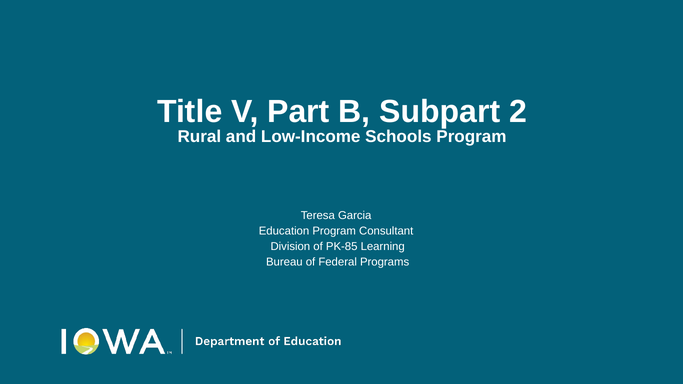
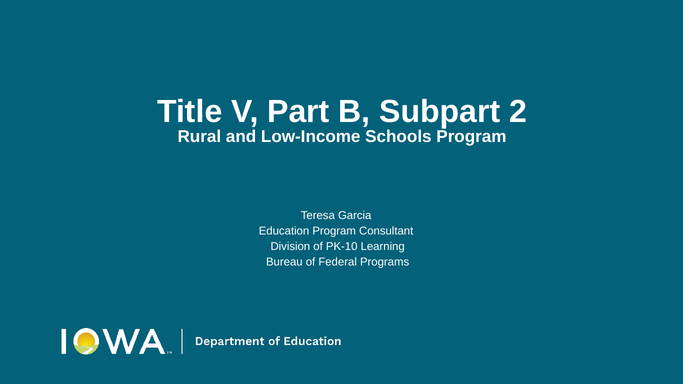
PK-85: PK-85 -> PK-10 (342, 246)
